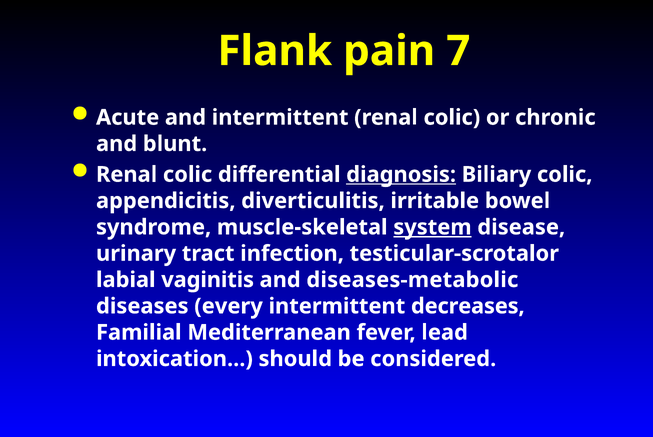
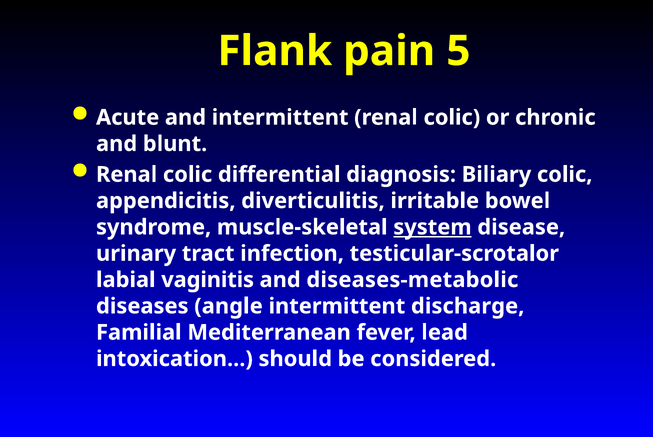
7: 7 -> 5 (458, 51)
diagnosis underline: present -> none (401, 174)
every: every -> angle (229, 306)
decreases: decreases -> discharge (468, 306)
